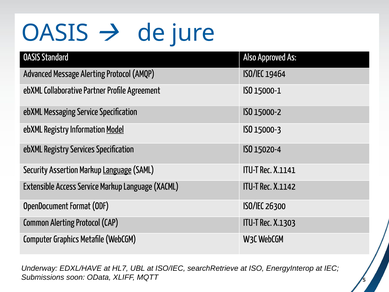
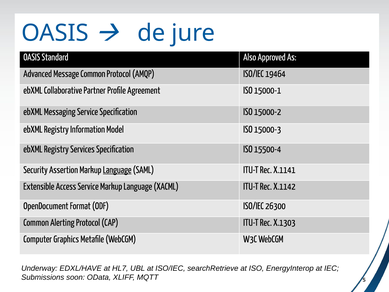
Message Alerting: Alerting -> Common (93, 74)
Model underline: present -> none (115, 129)
15020-4: 15020-4 -> 15500-4 (268, 149)
